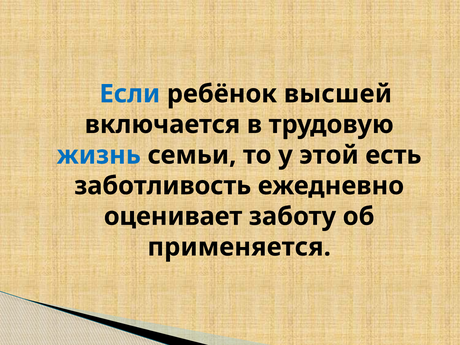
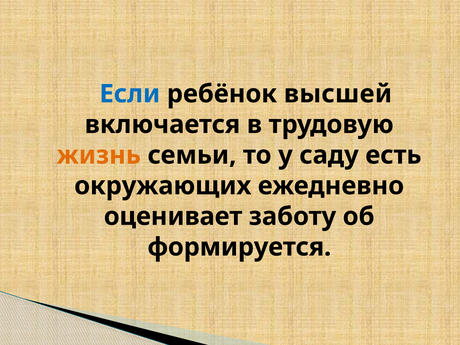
жизнь colour: blue -> orange (99, 155)
этой: этой -> саду (329, 155)
заботливость: заботливость -> окружающих (163, 186)
применяется: применяется -> формируется (239, 247)
